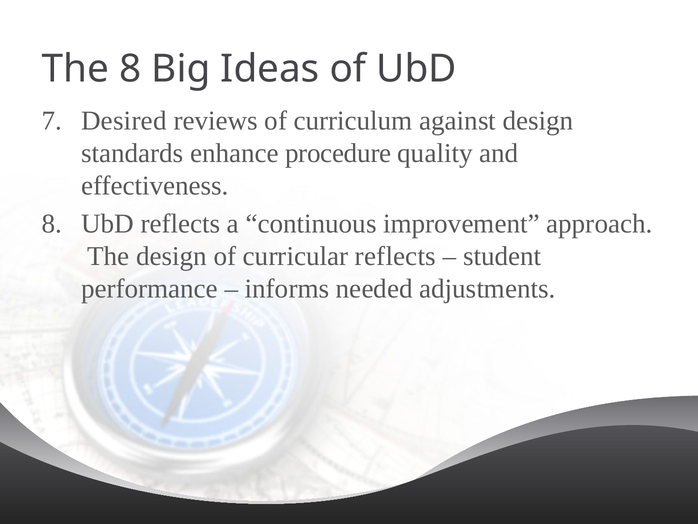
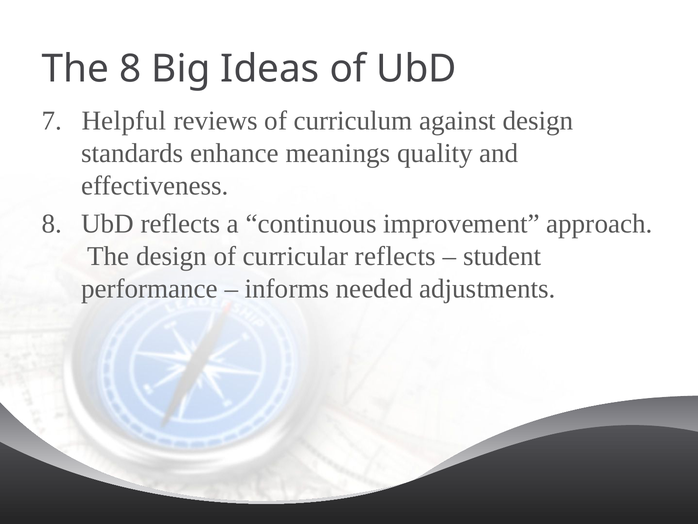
Desired: Desired -> Helpful (124, 121)
procedure: procedure -> meanings (338, 153)
